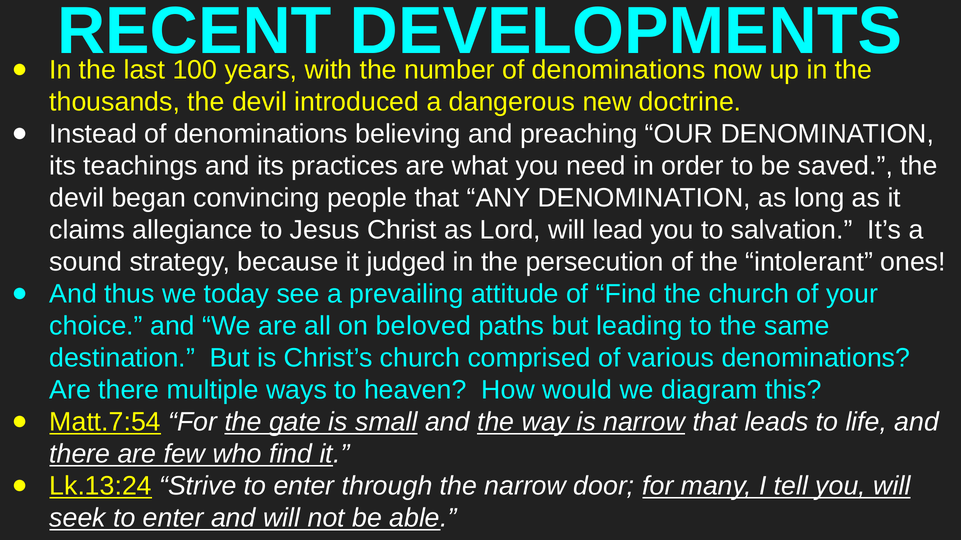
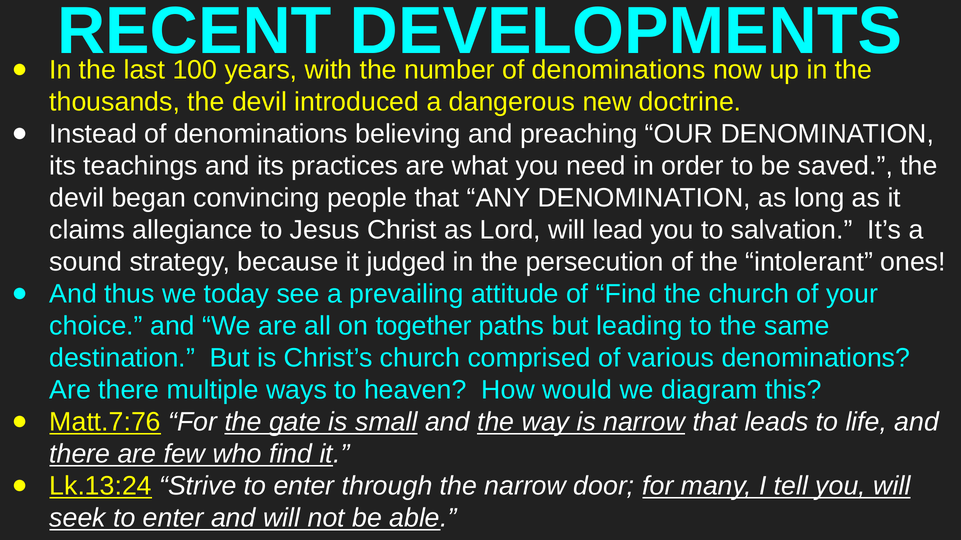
beloved: beloved -> together (424, 326)
Matt.7:54: Matt.7:54 -> Matt.7:76 (105, 422)
